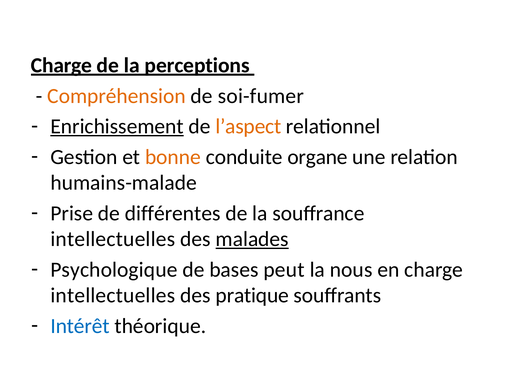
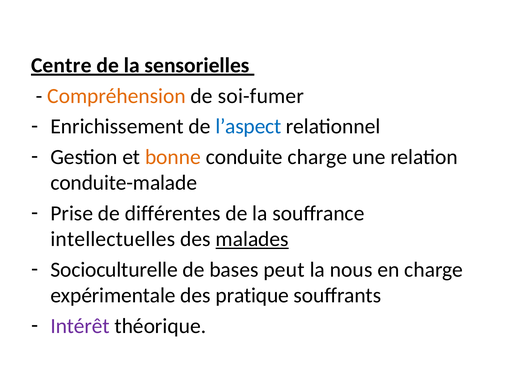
Charge: Charge -> Centre (61, 65)
perceptions: perceptions -> sensorielles (197, 65)
Enrichissement underline: present -> none (117, 126)
l’aspect colour: orange -> blue (248, 126)
conduite organe: organe -> charge (317, 157)
humains-malade: humains-malade -> conduite-malade (124, 183)
Psychologique: Psychologique -> Socioculturelle (114, 269)
intellectuelles: intellectuelles -> expérimentale (113, 295)
Intérêt colour: blue -> purple (80, 326)
